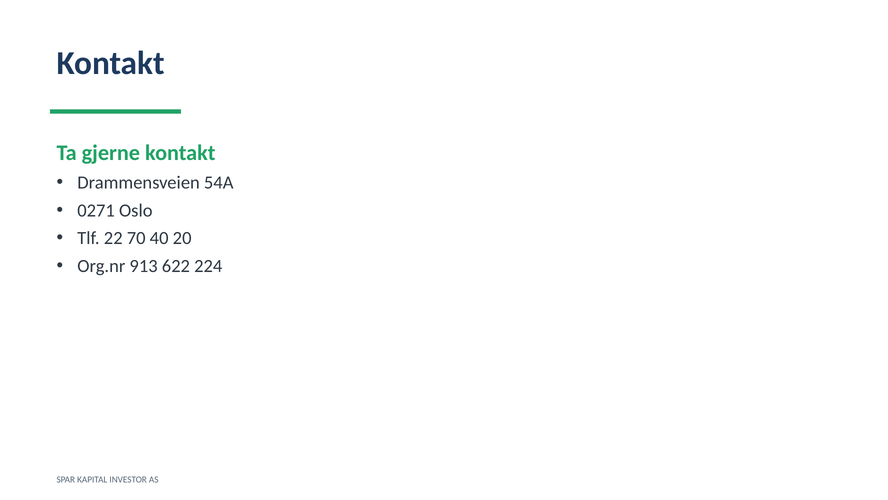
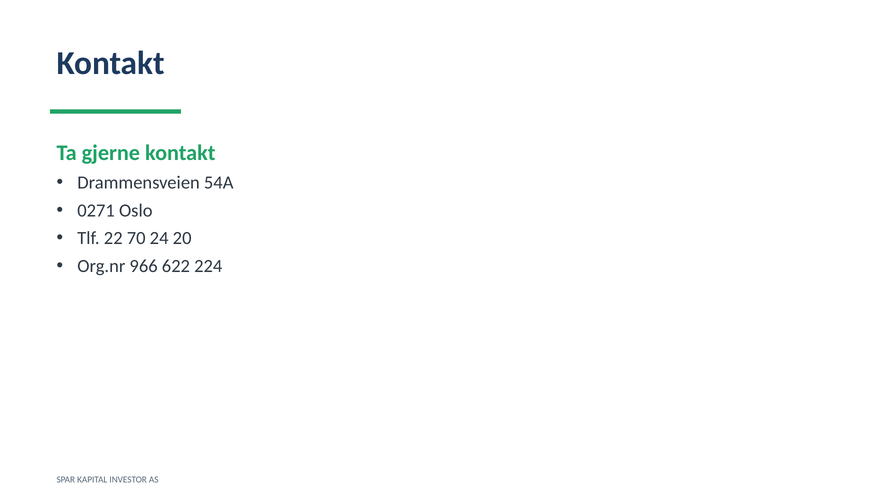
40: 40 -> 24 (159, 238)
913: 913 -> 966 (144, 266)
